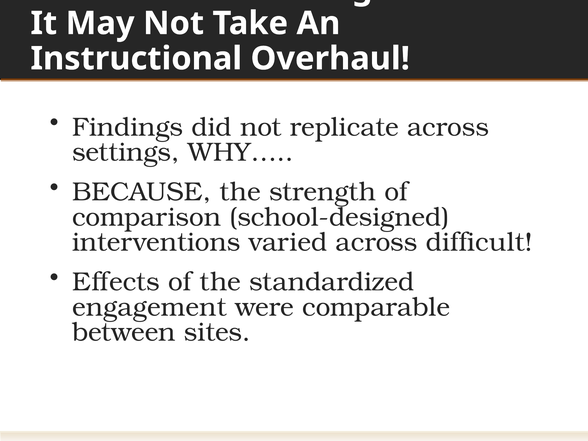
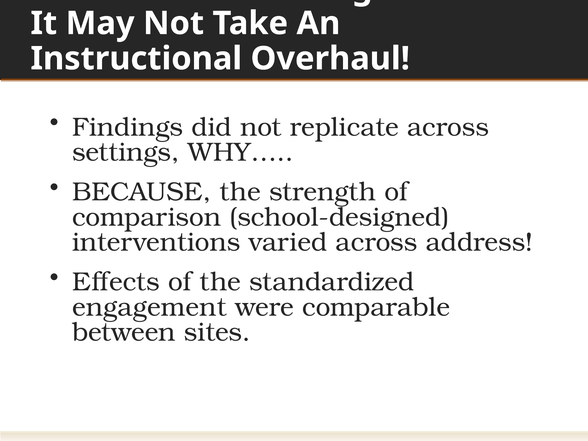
difficult: difficult -> address (479, 242)
